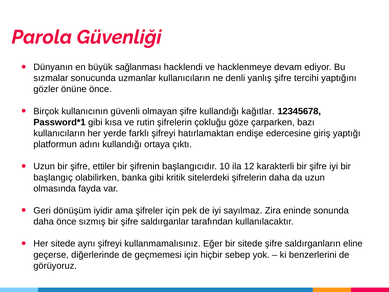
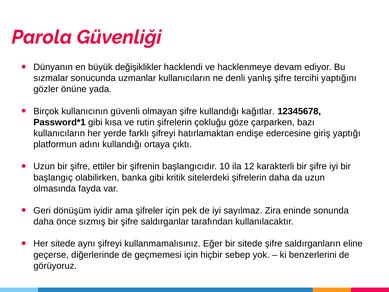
sağlanması: sağlanması -> değişiklikler (138, 67)
önüne önce: önce -> yada (100, 89)
